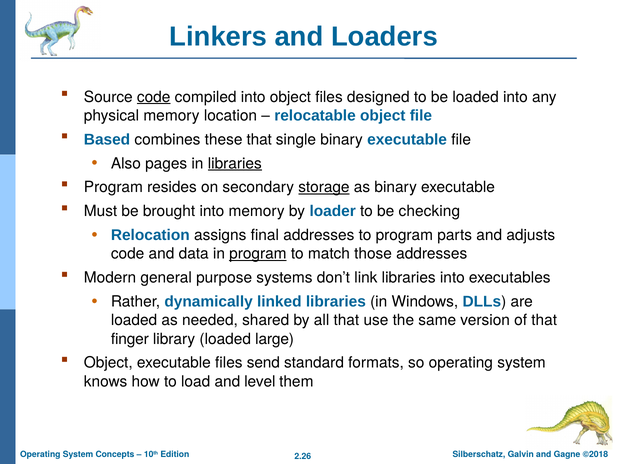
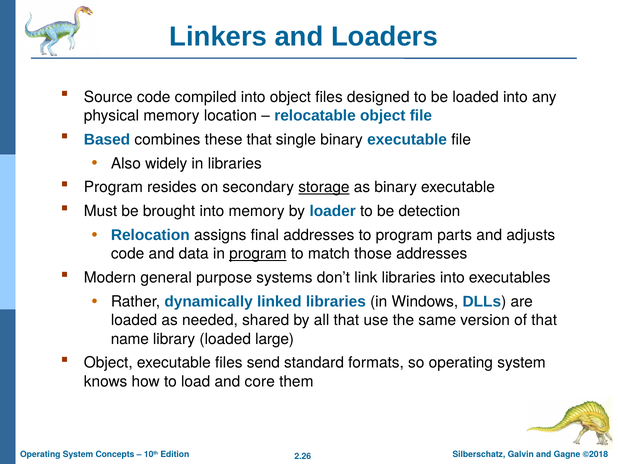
code underline: present -> none (154, 97)
pages: pages -> widely (166, 163)
libraries underline: present -> none (235, 163)
checking: checking -> detection (429, 211)
finger: finger -> name (130, 339)
level: level -> core (260, 381)
